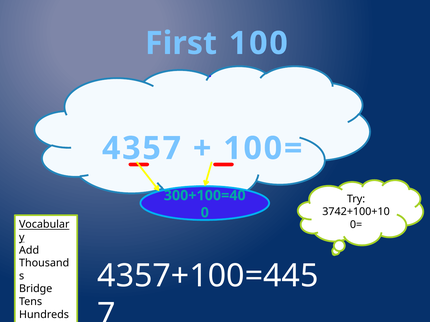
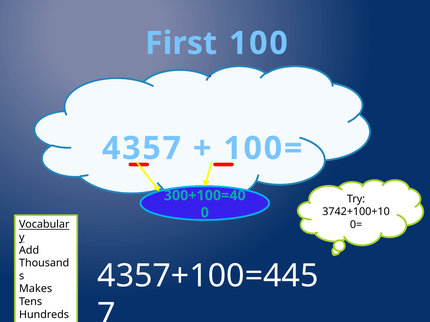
Bridge: Bridge -> Makes (36, 289)
